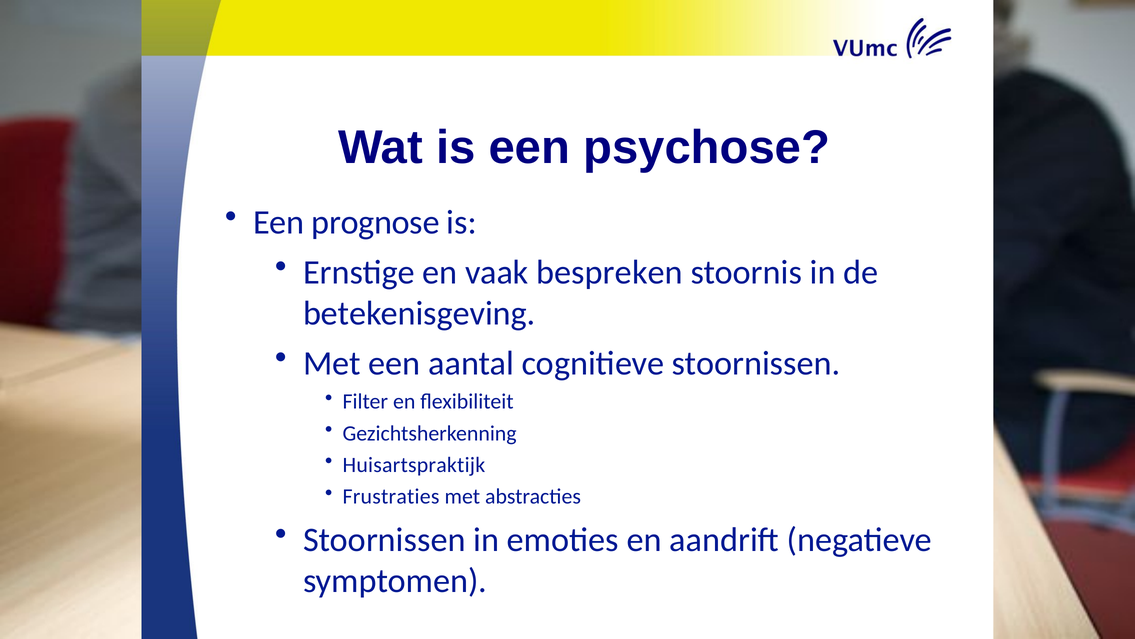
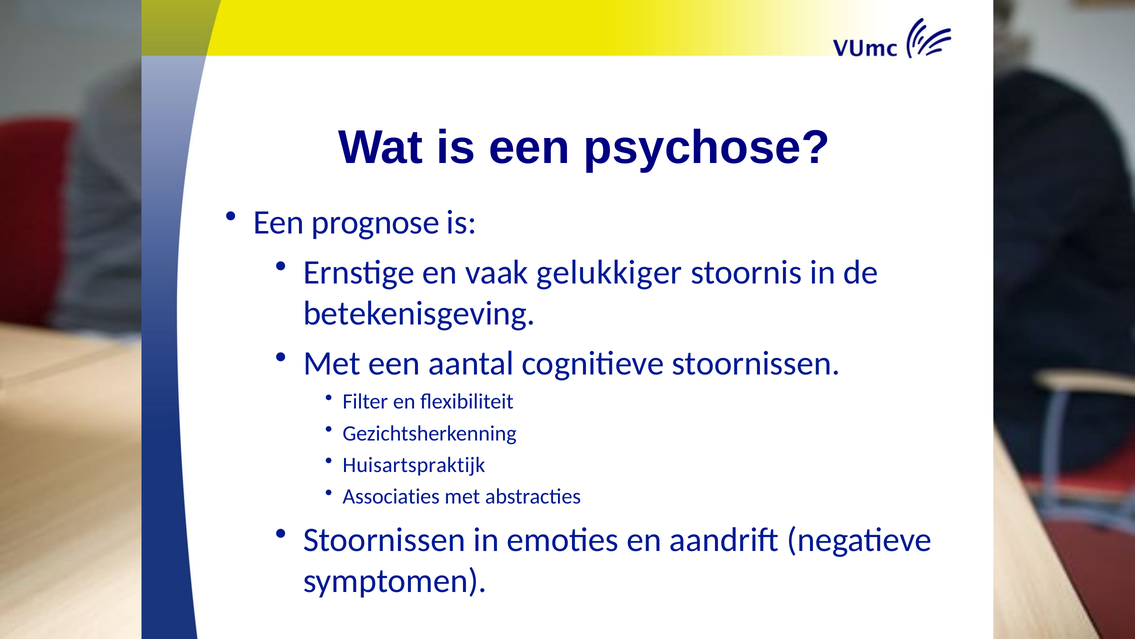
bespreken: bespreken -> gelukkiger (609, 272)
Frustraties: Frustraties -> Associaties (391, 496)
